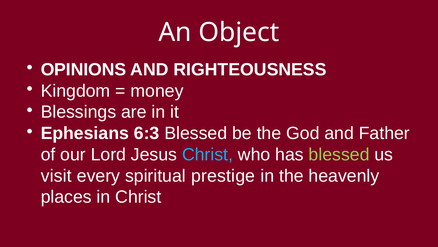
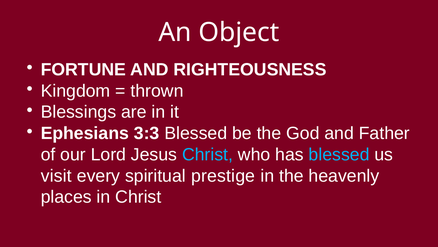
OPINIONS: OPINIONS -> FORTUNE (83, 69)
money: money -> thrown (157, 91)
6:3: 6:3 -> 3:3 (147, 133)
blessed colour: light green -> light blue (339, 154)
